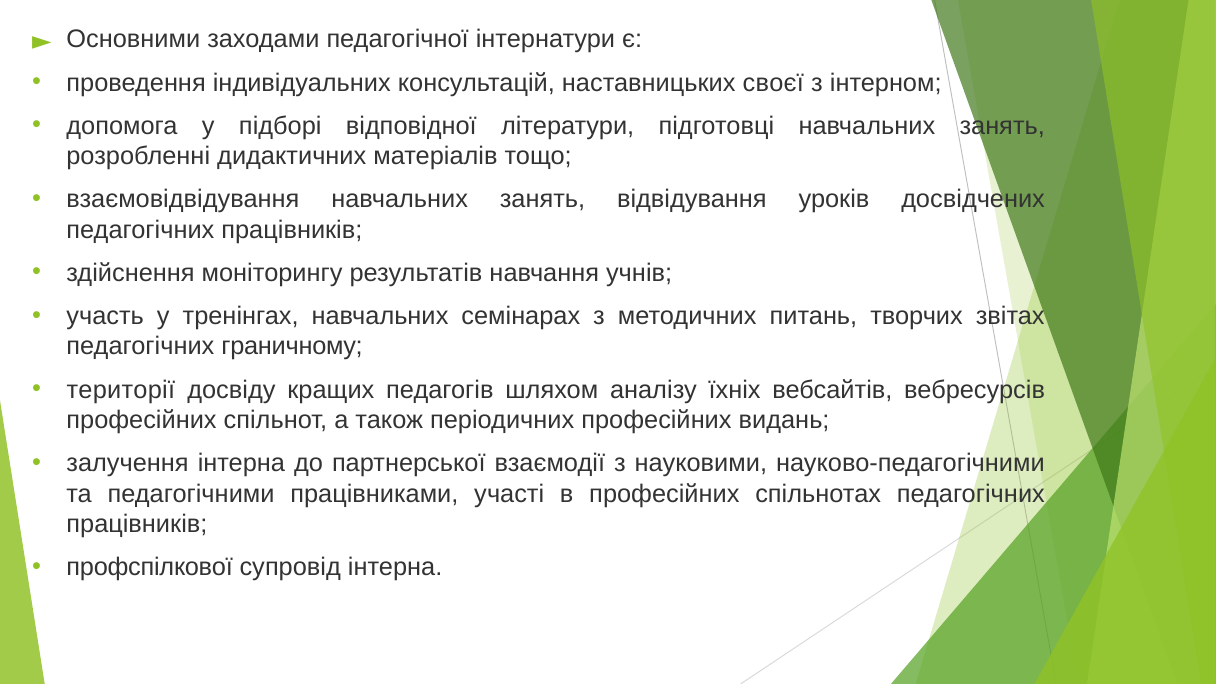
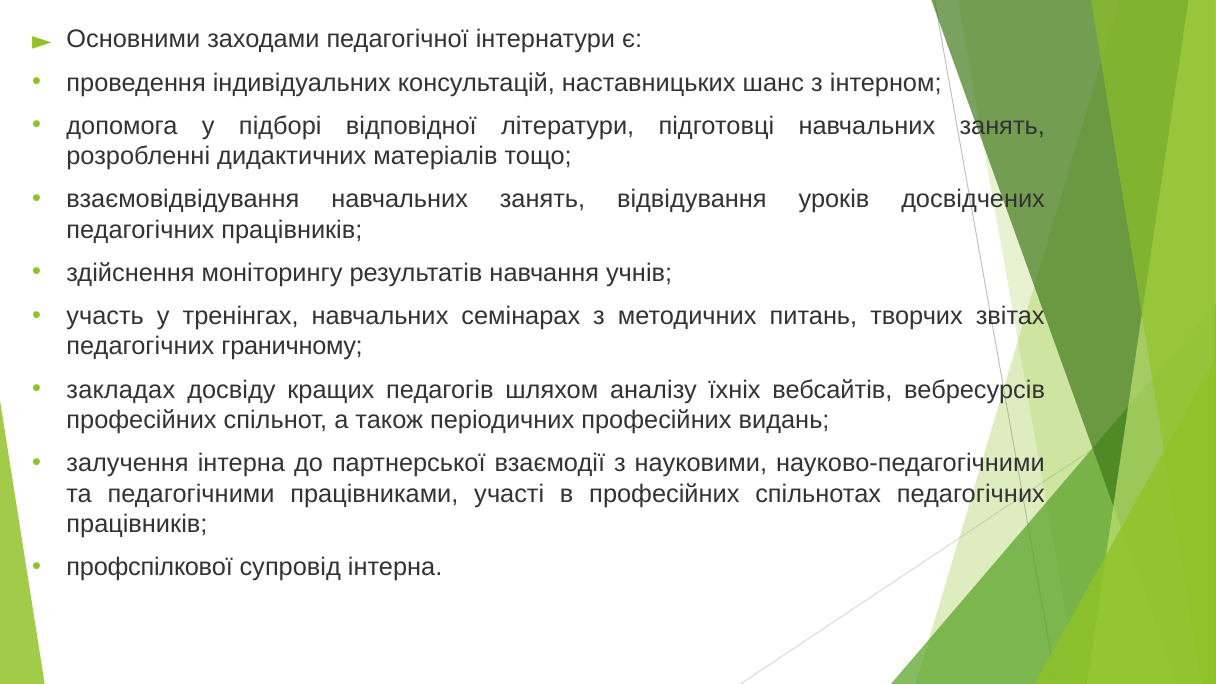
своєї: своєї -> шанс (773, 83)
території: території -> закладах (121, 390)
